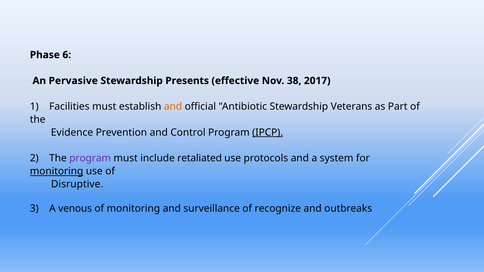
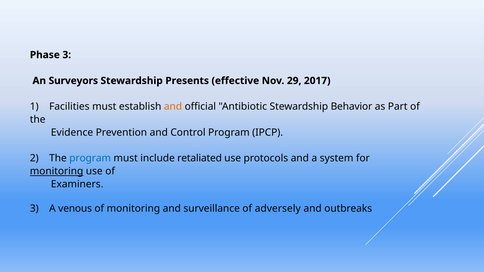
Phase 6: 6 -> 3 (67, 55)
Pervasive: Pervasive -> Surveyors (73, 81)
38: 38 -> 29 (294, 81)
Veterans: Veterans -> Behavior (351, 107)
IPCP underline: present -> none (268, 133)
program colour: purple -> blue (90, 158)
Disruptive: Disruptive -> Examiners (76, 184)
recognize: recognize -> adversely (278, 209)
